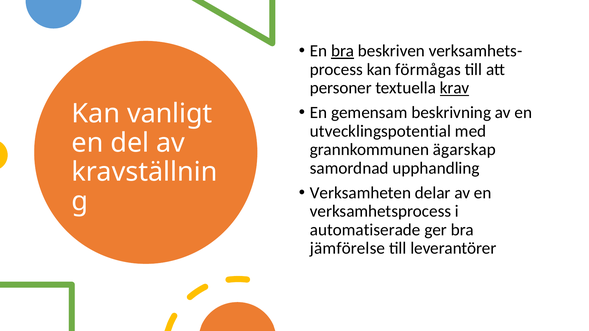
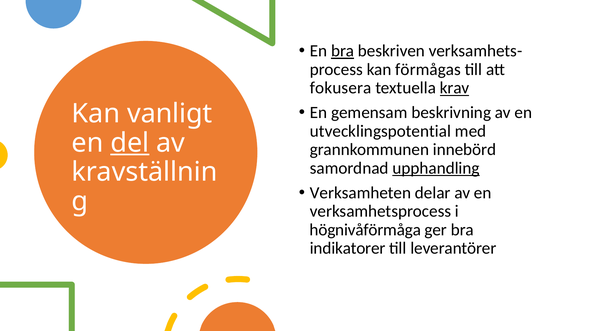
personer: personer -> fokusera (341, 88)
del underline: none -> present (130, 143)
ägarskap: ägarskap -> innebörd (465, 150)
upphandling underline: none -> present (436, 168)
automatiserade: automatiserade -> högnivåförmåga (365, 230)
jämförelse: jämförelse -> indikatorer (348, 249)
